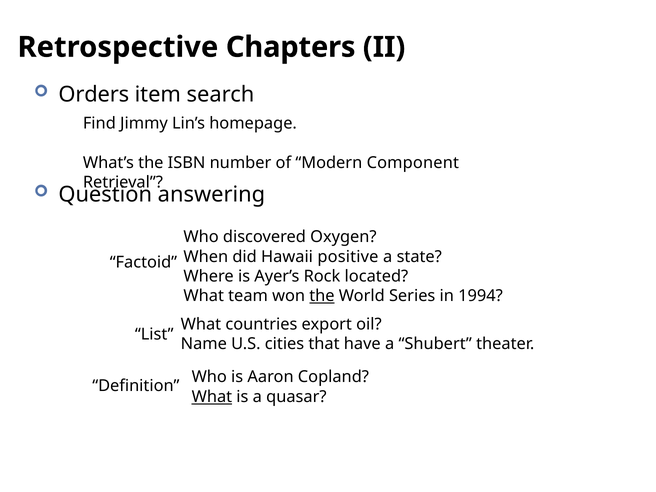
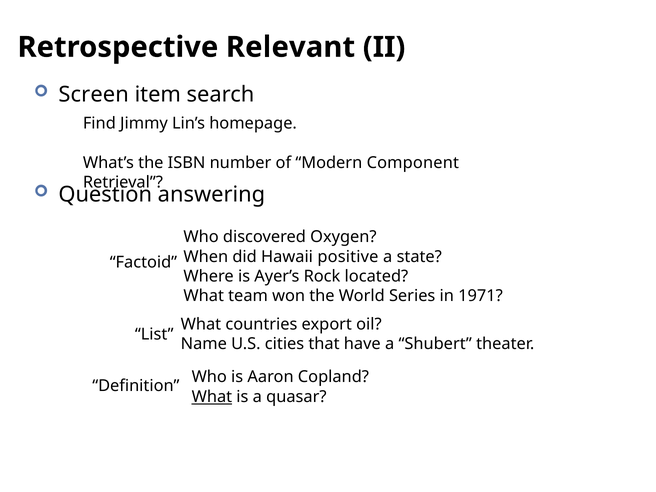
Chapters: Chapters -> Relevant (290, 47)
Orders: Orders -> Screen (94, 94)
the underline: present -> none (322, 296)
1994: 1994 -> 1971 (481, 296)
